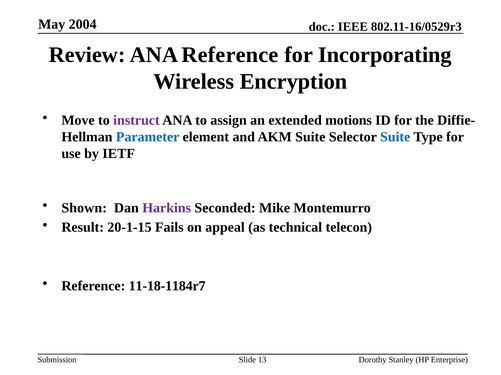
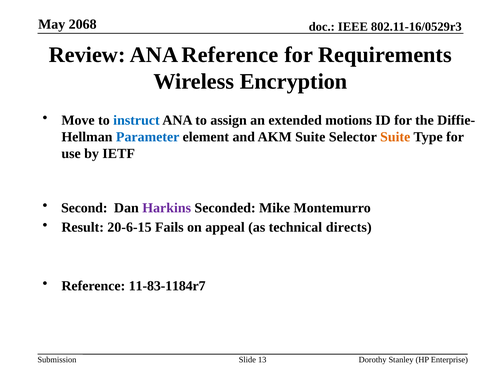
2004: 2004 -> 2068 (83, 24)
Incorporating: Incorporating -> Requirements (385, 55)
instruct colour: purple -> blue (136, 120)
Suite colour: blue -> orange (395, 137)
Shown: Shown -> Second (84, 208)
20-1-15: 20-1-15 -> 20-6-15 (129, 228)
telecon: telecon -> directs (349, 228)
11-18-1184r7: 11-18-1184r7 -> 11-83-1184r7 (167, 286)
